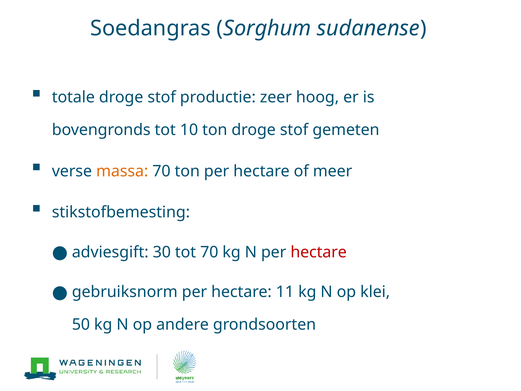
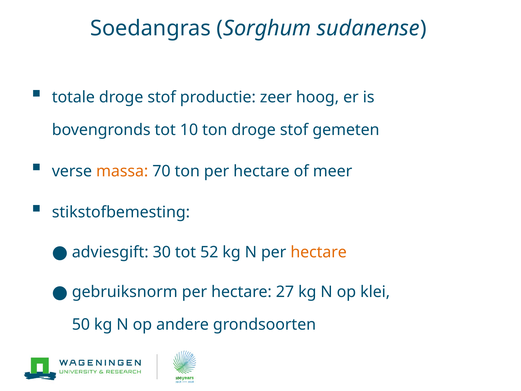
tot 70: 70 -> 52 (209, 252)
hectare colour: red -> orange (319, 252)
11: 11 -> 27 (285, 292)
